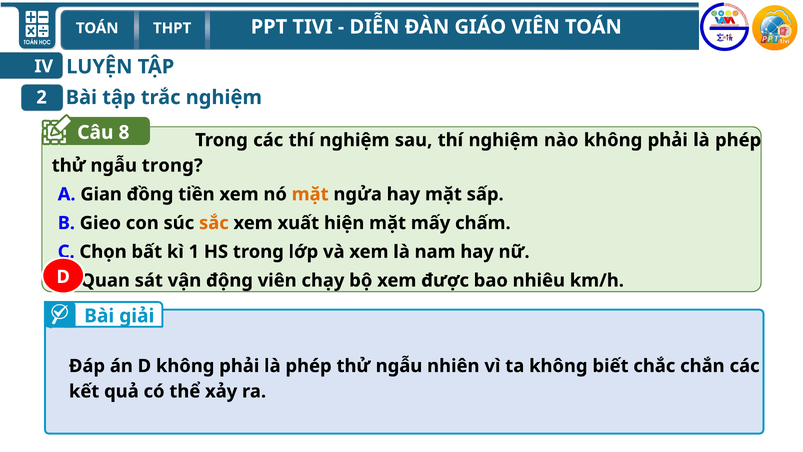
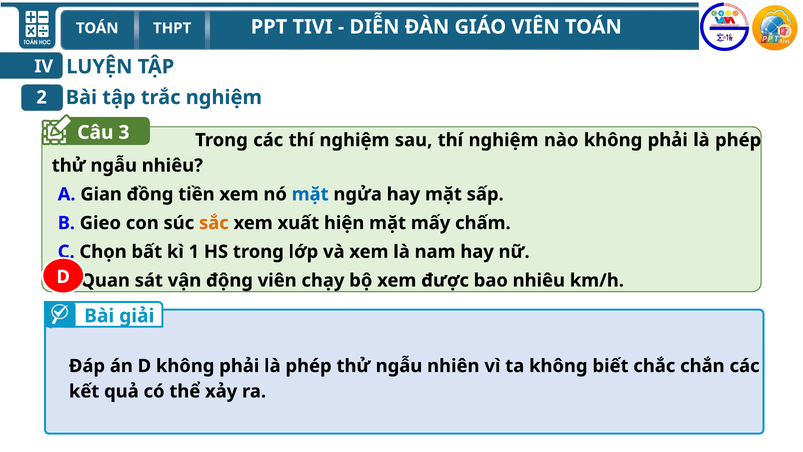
8: 8 -> 3 (124, 132)
ngẫu trong: trong -> nhiêu (172, 165)
mặt colour: orange -> blue (310, 194)
